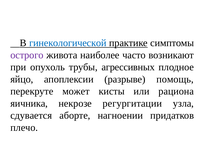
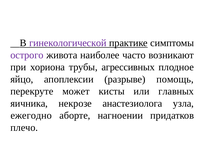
гинекологической colour: blue -> purple (68, 43)
опухоль: опухоль -> хориона (48, 67)
рациона: рациона -> главных (176, 91)
регургитации: регургитации -> анастезиолога (132, 103)
сдувается: сдувается -> ежегодно (31, 115)
